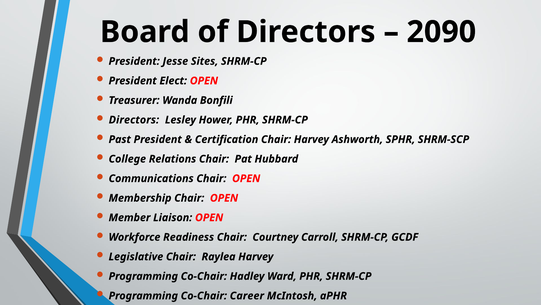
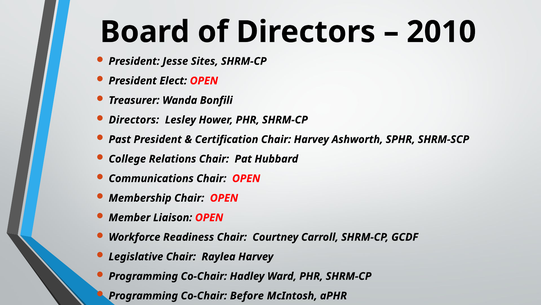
2090: 2090 -> 2010 (441, 32)
Career: Career -> Before (247, 295)
